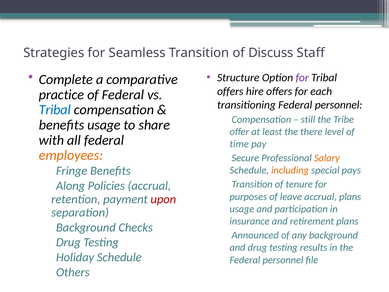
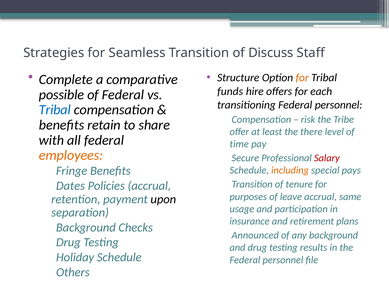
for colour: purple -> orange (302, 78)
offers: offers -> funds (230, 91)
practice: practice -> possible (62, 95)
still: still -> risk (308, 119)
benefits usage: usage -> retain (104, 125)
Salary colour: orange -> red (327, 158)
Along: Along -> Dates (70, 186)
accrual plans: plans -> same (350, 196)
upon colour: red -> black (163, 199)
